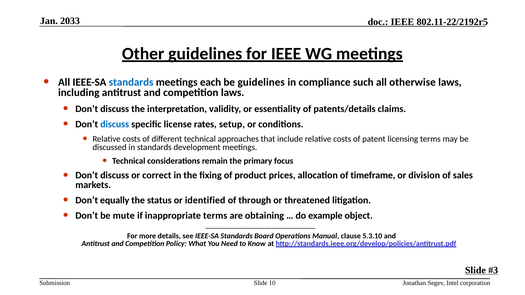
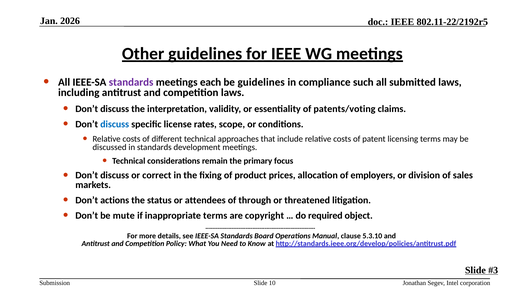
2033: 2033 -> 2026 (70, 21)
standards colour: blue -> purple (131, 82)
otherwise: otherwise -> submitted (413, 82)
patents/details: patents/details -> patents/voting (344, 109)
setup: setup -> scope (232, 124)
timeframe: timeframe -> employers (373, 176)
equally: equally -> actions (115, 200)
identified: identified -> attendees (205, 200)
obtaining: obtaining -> copyright (265, 216)
example: example -> required (325, 216)
